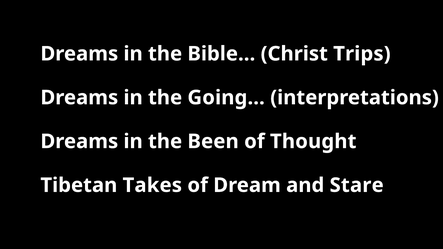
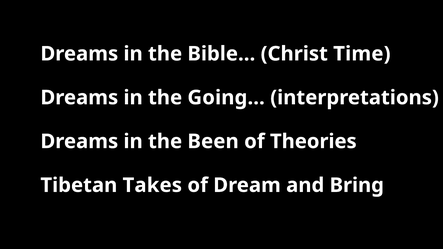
Trips: Trips -> Time (362, 54)
Thought: Thought -> Theories (313, 142)
Stare: Stare -> Bring (357, 185)
